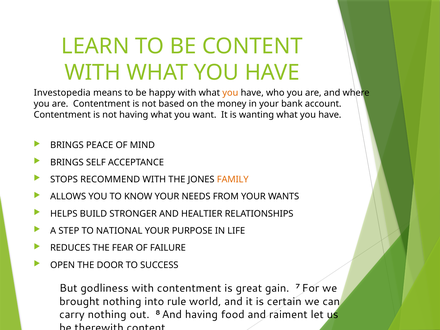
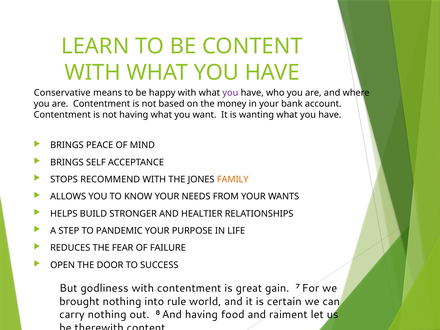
Investopedia: Investopedia -> Conservative (62, 93)
you colour: orange -> purple (230, 93)
NATIONAL: NATIONAL -> PANDEMIC (119, 231)
